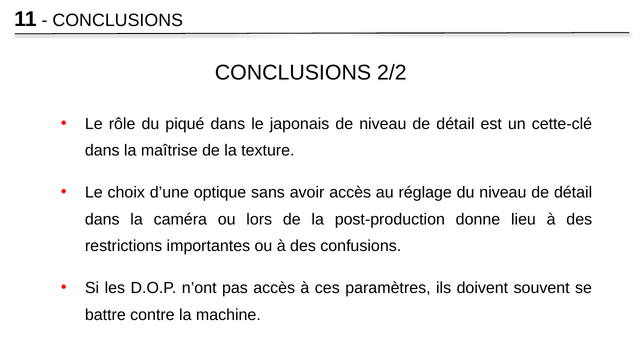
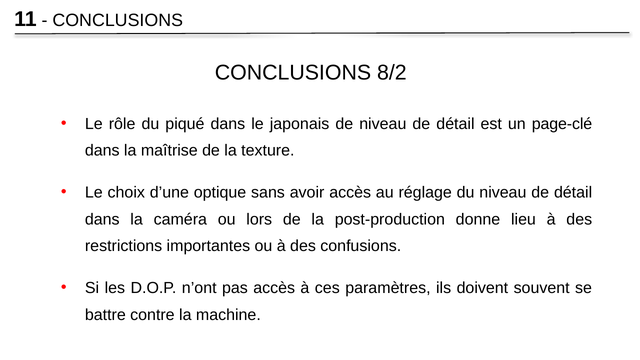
2/2: 2/2 -> 8/2 (392, 73)
cette-clé: cette-clé -> page-clé (562, 124)
